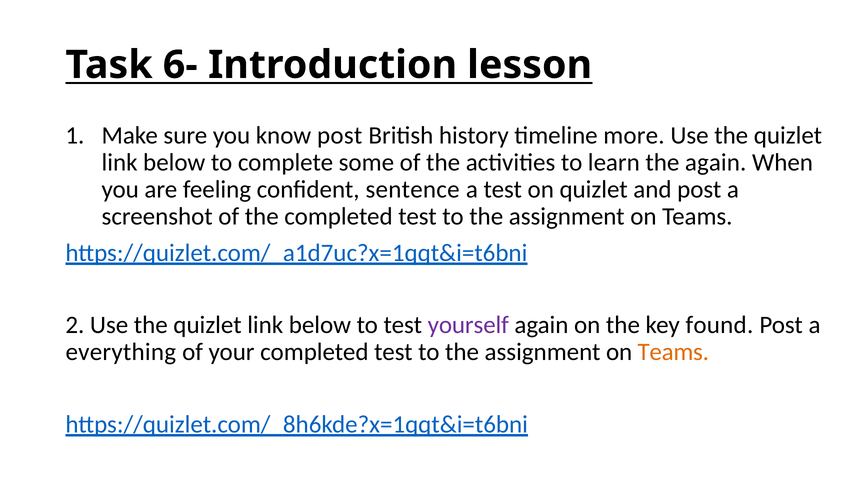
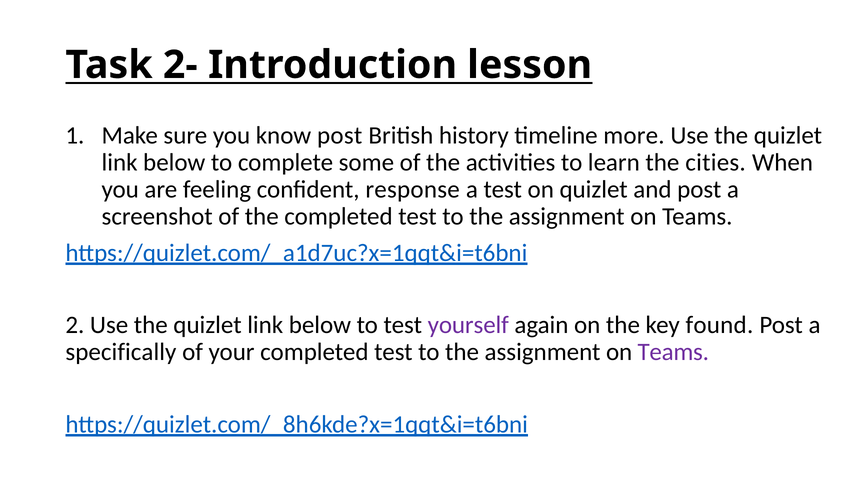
6-: 6- -> 2- (180, 65)
the again: again -> cities (716, 162)
sentence: sentence -> response (413, 189)
everything: everything -> specifically (121, 352)
Teams colour: orange -> purple (673, 352)
